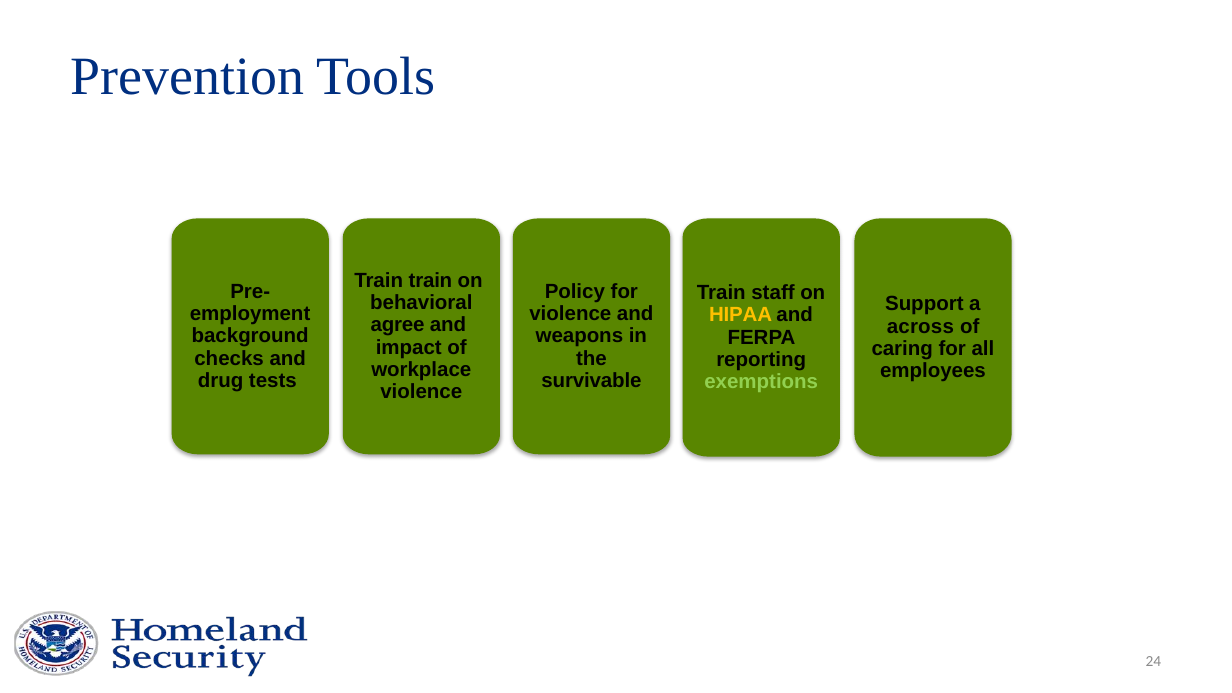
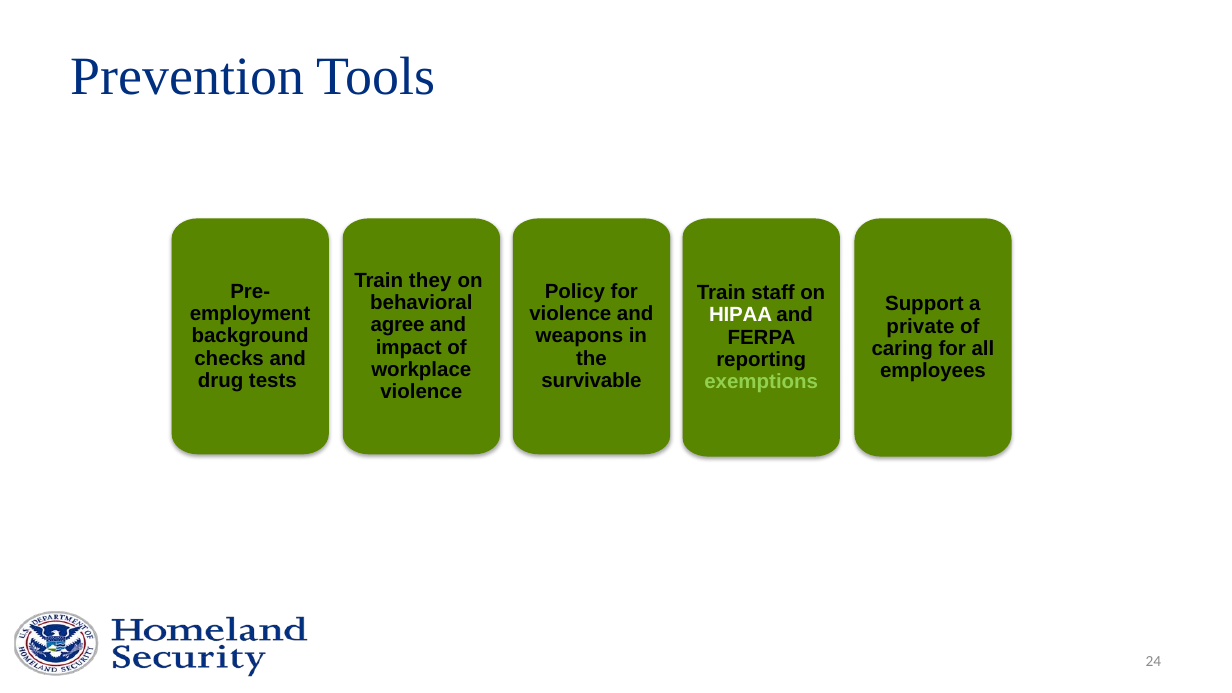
Train train: train -> they (430, 281)
HIPAA colour: yellow -> white (741, 315)
across: across -> private (920, 326)
